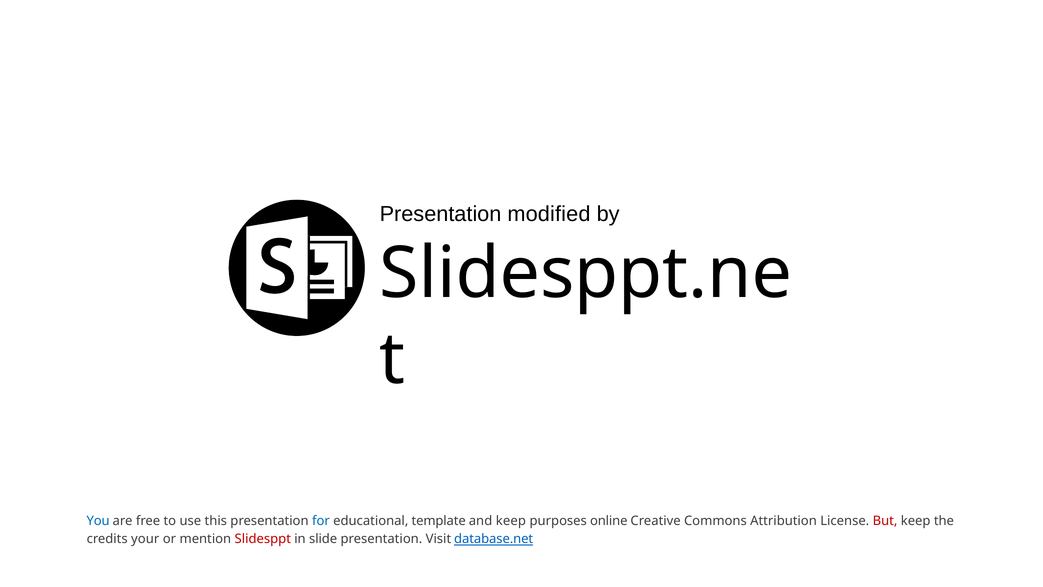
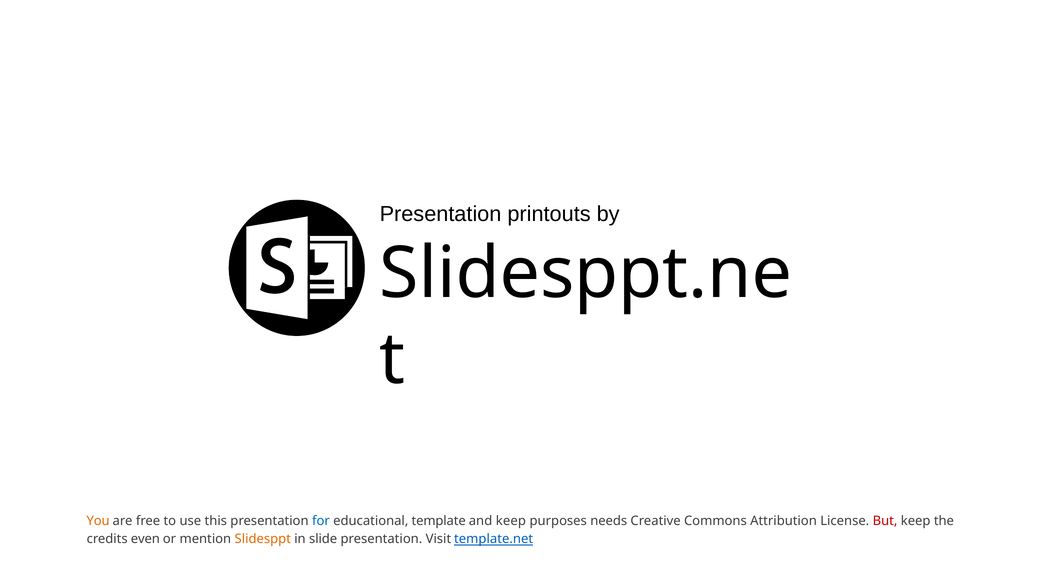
modified: modified -> printouts (549, 214)
You colour: blue -> orange (98, 521)
online: online -> needs (609, 521)
your: your -> even (145, 539)
Slidesppt colour: red -> orange (263, 539)
database.net: database.net -> template.net (494, 539)
